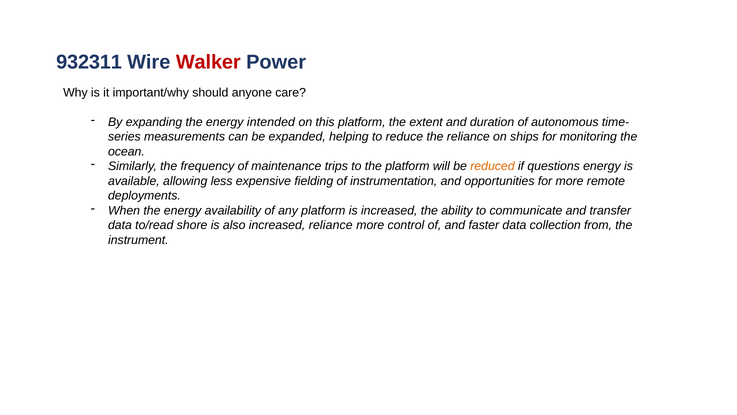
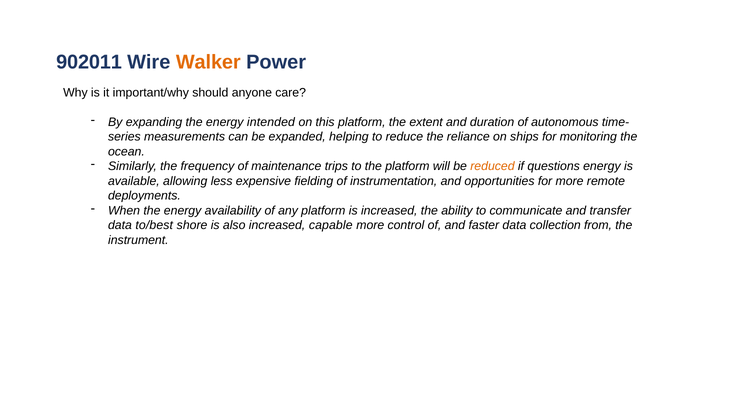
932311: 932311 -> 902011 (89, 62)
Walker colour: red -> orange (208, 62)
to/read: to/read -> to/best (154, 225)
increased reliance: reliance -> capable (331, 225)
